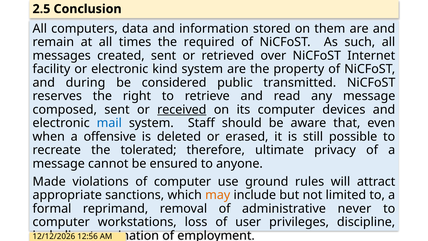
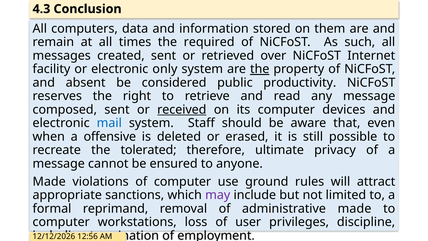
2.5: 2.5 -> 4.3 (41, 9)
kind: kind -> only (165, 69)
the underline: none -> present (260, 69)
during: during -> absent (86, 83)
transmitted: transmitted -> productivity (300, 83)
may colour: orange -> purple (218, 195)
administrative never: never -> made (354, 208)
